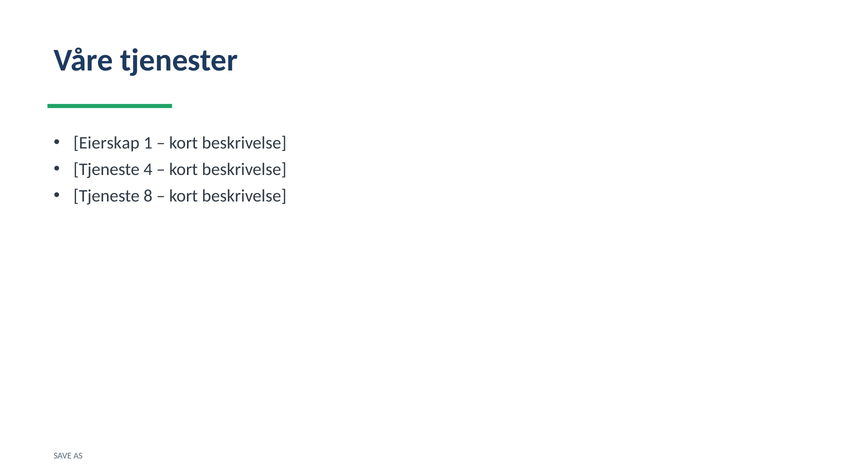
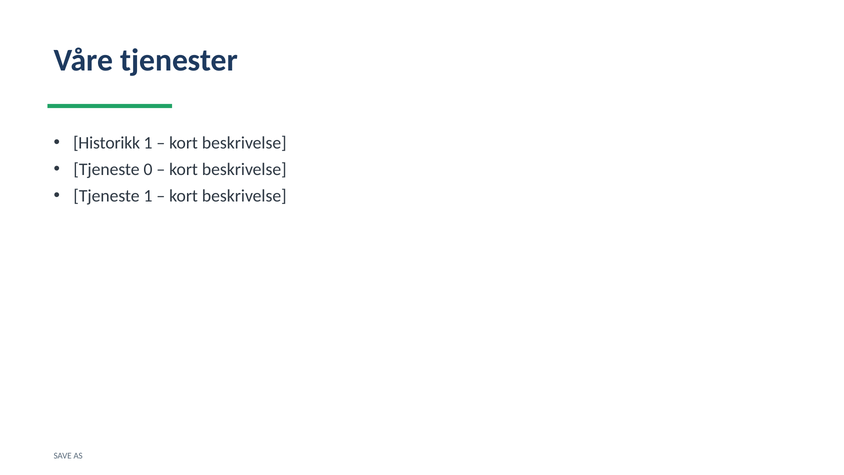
Eierskap: Eierskap -> Historikk (107, 143)
4: 4 -> 0 (148, 169)
Tjeneste 8: 8 -> 1 (148, 196)
